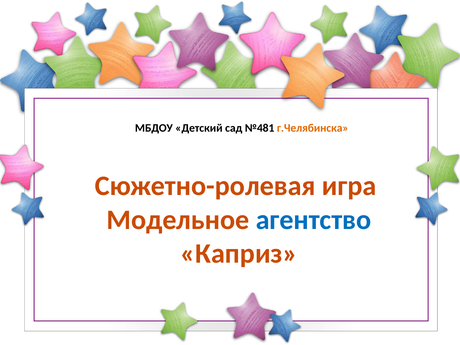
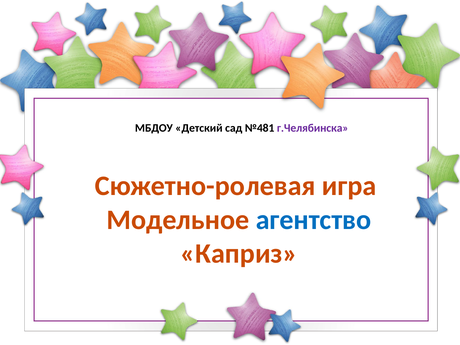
г.Челябинска colour: orange -> purple (313, 128)
